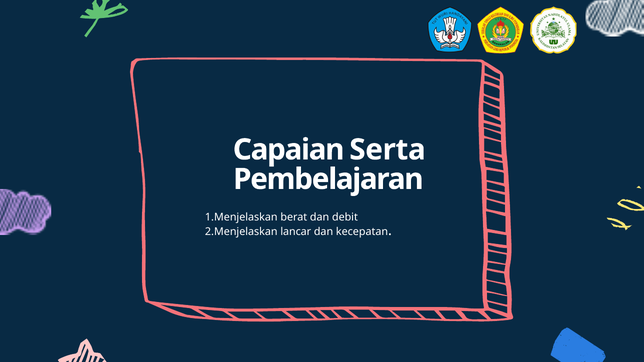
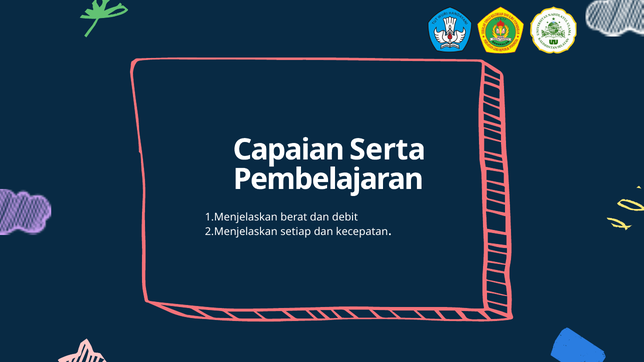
lancar: lancar -> setiap (296, 232)
